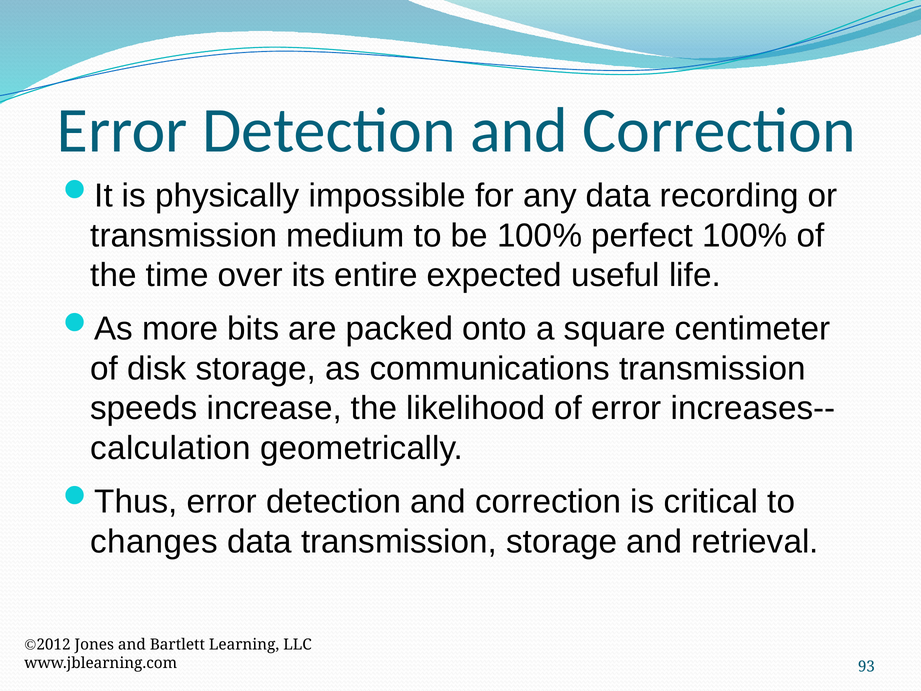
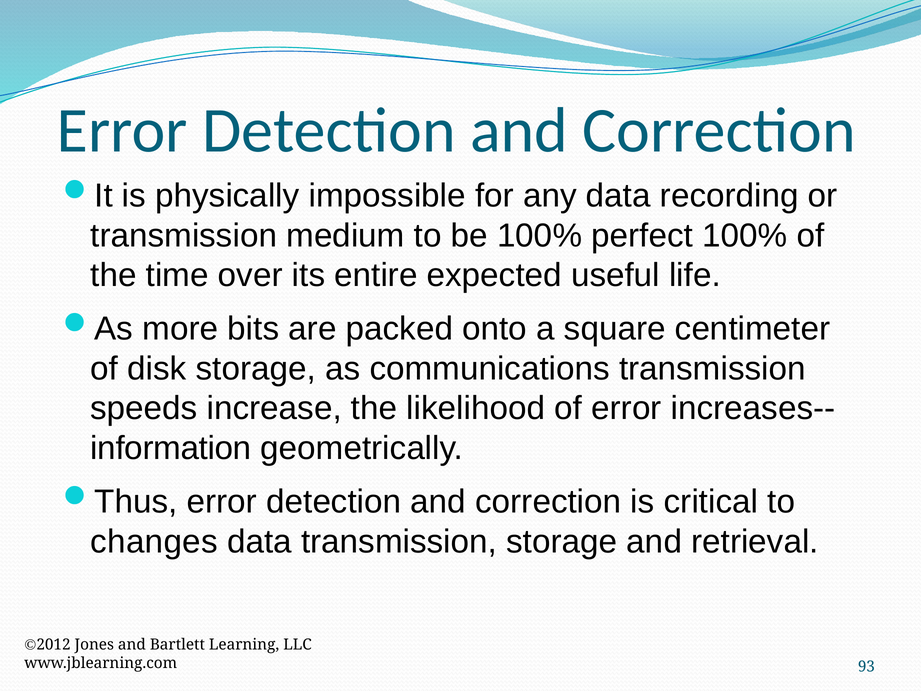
calculation: calculation -> information (171, 448)
